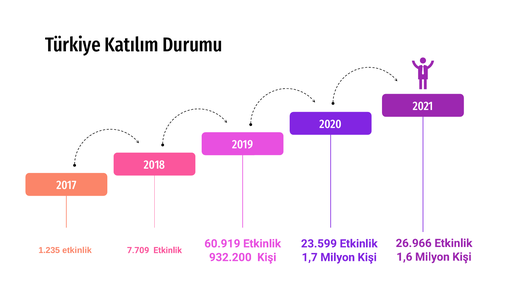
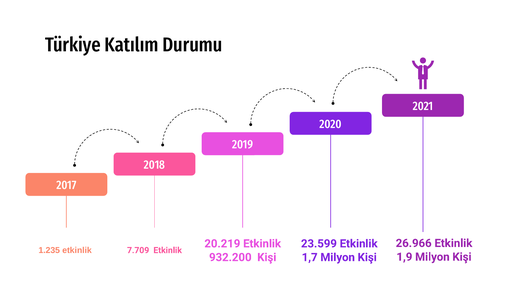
60.919: 60.919 -> 20.219 (222, 244)
1,6: 1,6 -> 1,9 (404, 257)
